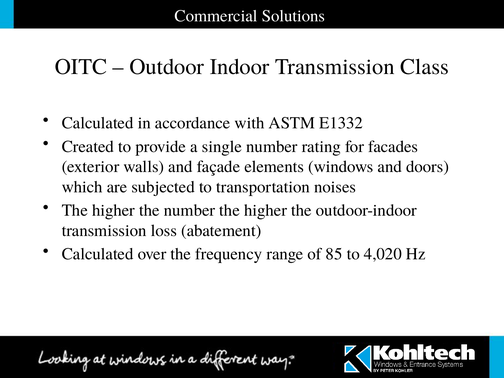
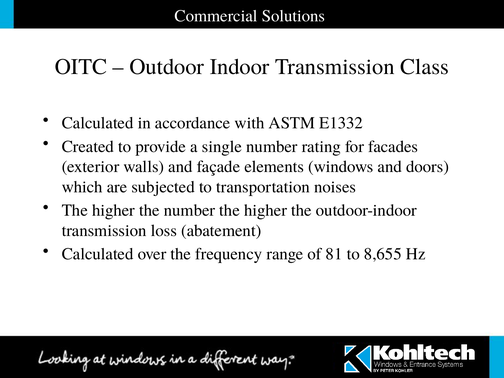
85: 85 -> 81 (334, 254)
4,020: 4,020 -> 8,655 (383, 254)
